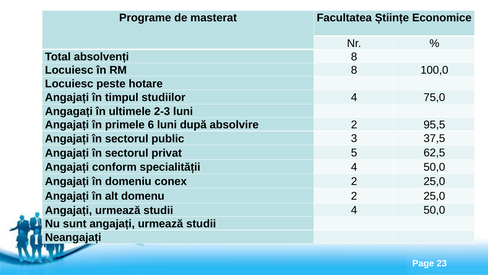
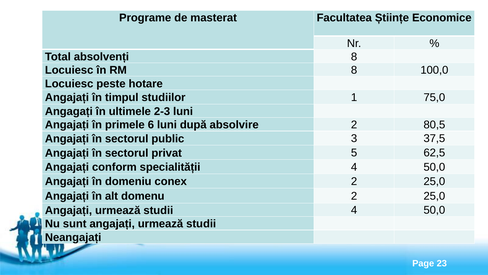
studiilor 4: 4 -> 1 (354, 97)
95,5: 95,5 -> 80,5 (434, 124)
